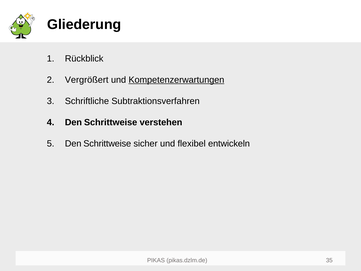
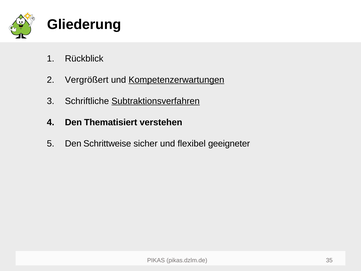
Subtraktionsverfahren underline: none -> present (156, 101)
Schrittweise: Schrittweise -> Thematisiert (111, 122)
entwickeln: entwickeln -> geeigneter (229, 144)
